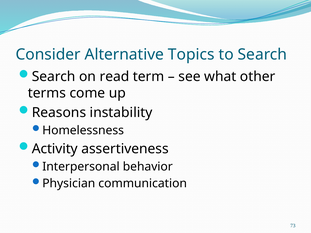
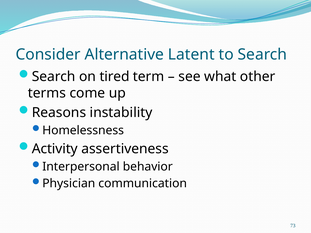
Topics: Topics -> Latent (191, 55)
read: read -> tired (115, 77)
